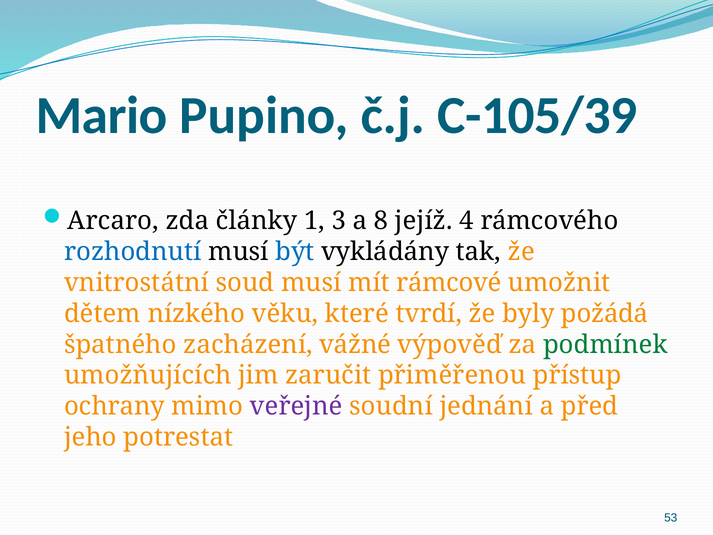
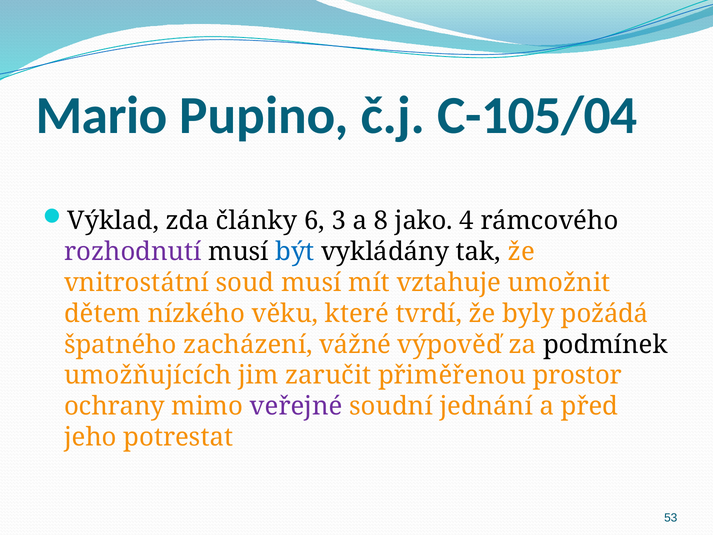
C-105/39: C-105/39 -> C-105/04 (537, 115)
Arcaro: Arcaro -> Výklad (113, 221)
1: 1 -> 6 (314, 221)
jejíž: jejíž -> jako (424, 221)
rozhodnutí colour: blue -> purple (133, 252)
rámcové: rámcové -> vztahuje (449, 283)
podmínek colour: green -> black (605, 344)
přístup: přístup -> prostor (577, 375)
